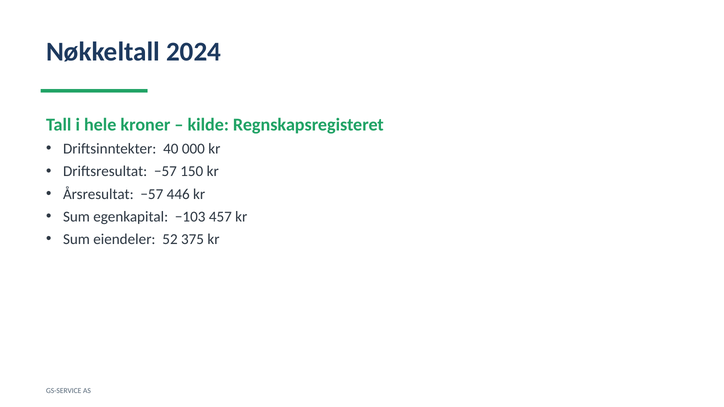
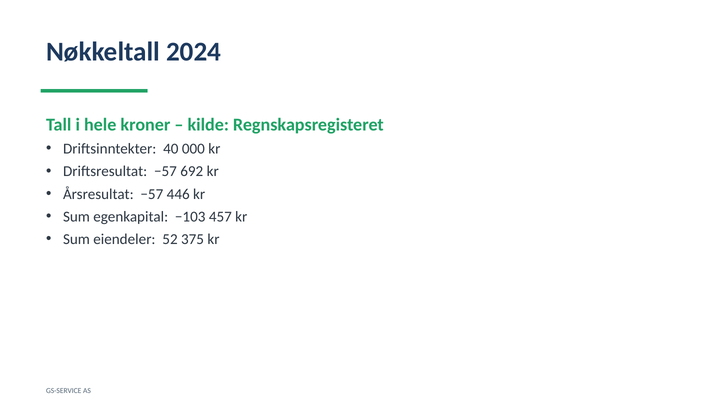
150: 150 -> 692 (192, 172)
